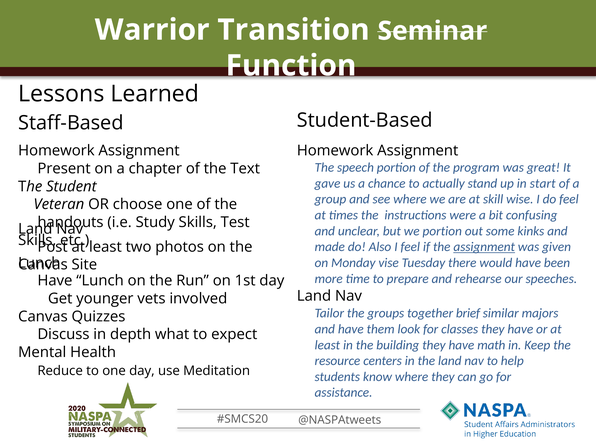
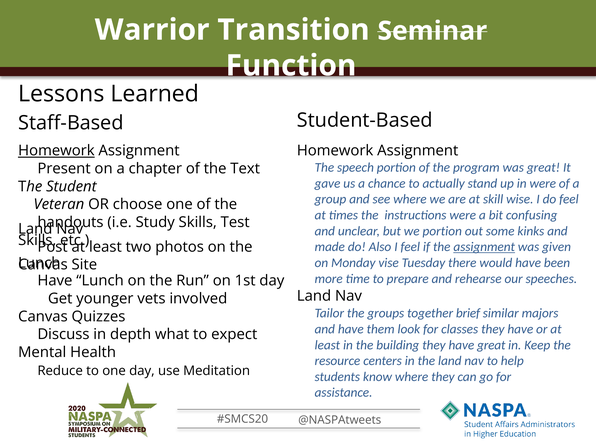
Homework underline: none -> present (56, 151)
in start: start -> were (543, 183)
have math: math -> great (491, 345)
